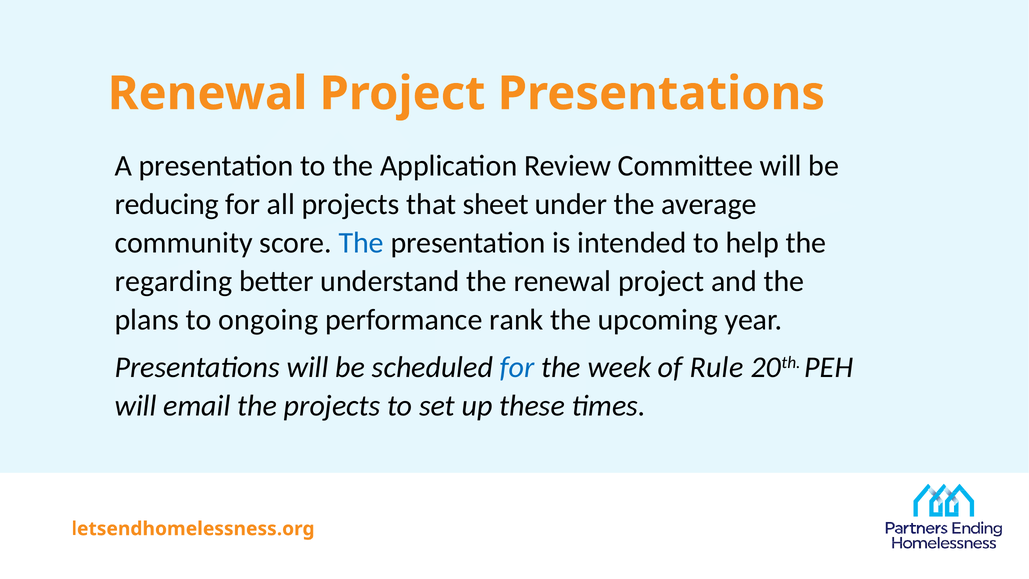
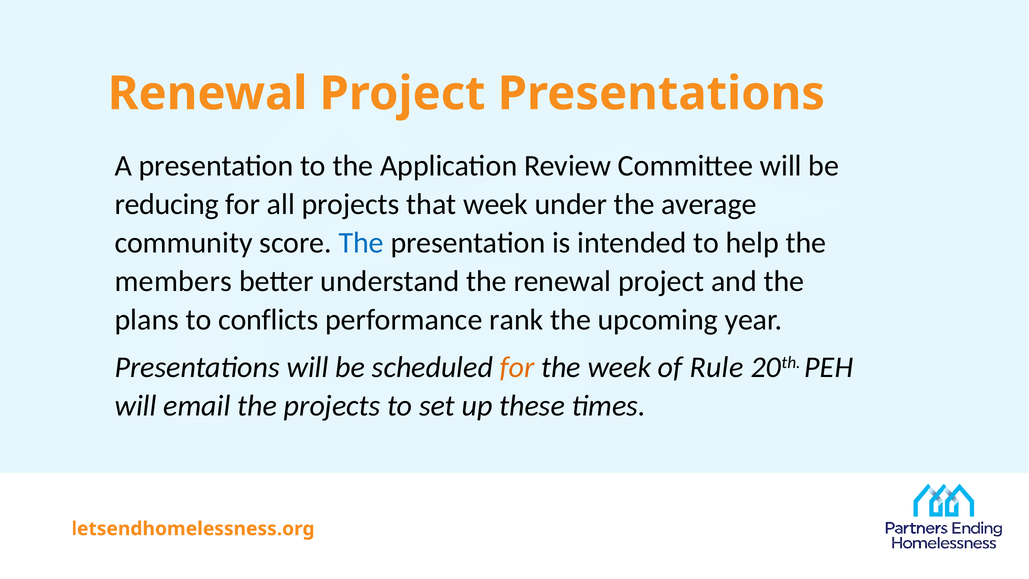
that sheet: sheet -> week (496, 204)
regarding: regarding -> members (173, 281)
ongoing: ongoing -> conflicts (268, 320)
for colour: blue -> orange (517, 367)
